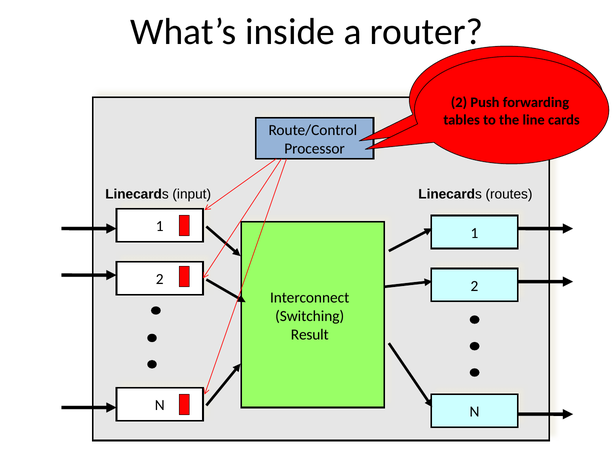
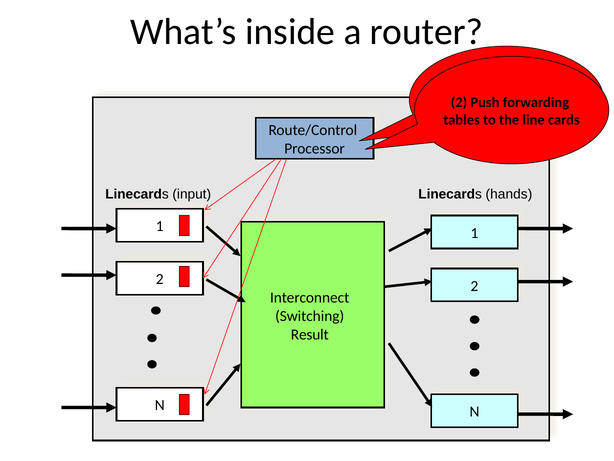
routes: routes -> hands (509, 194)
